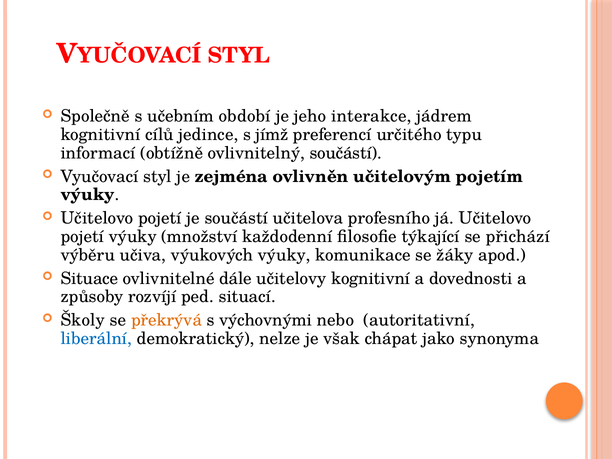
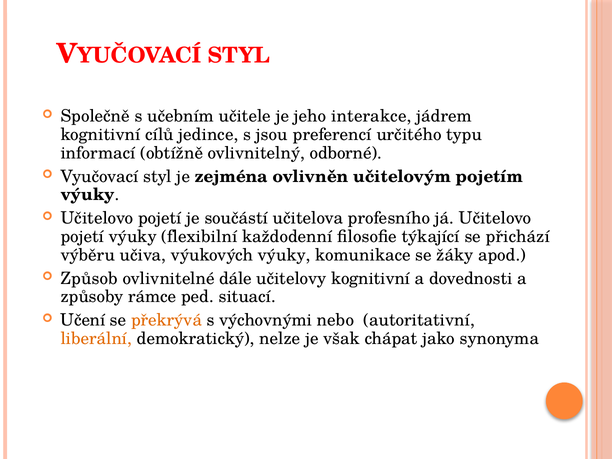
období: období -> učitele (245, 116)
jímž: jímž -> jsou (272, 135)
ovlivnitelný součástí: součástí -> odborné (346, 153)
množství: množství -> flexibilní (199, 237)
Situace: Situace -> Způsob (89, 278)
rozvíjí: rozvíjí -> rámce (152, 297)
Školy: Školy -> Učení (83, 320)
liberální colour: blue -> orange (96, 339)
